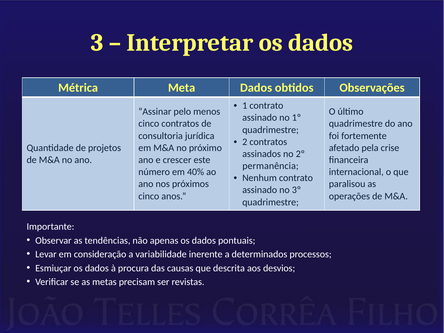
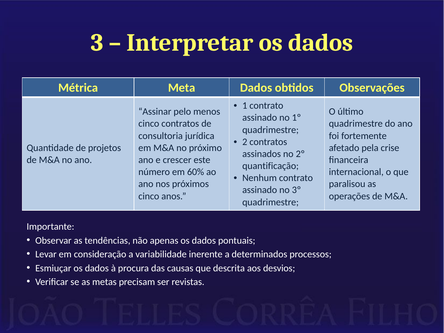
permanência: permanência -> quantificação (271, 166)
40%: 40% -> 60% (196, 172)
